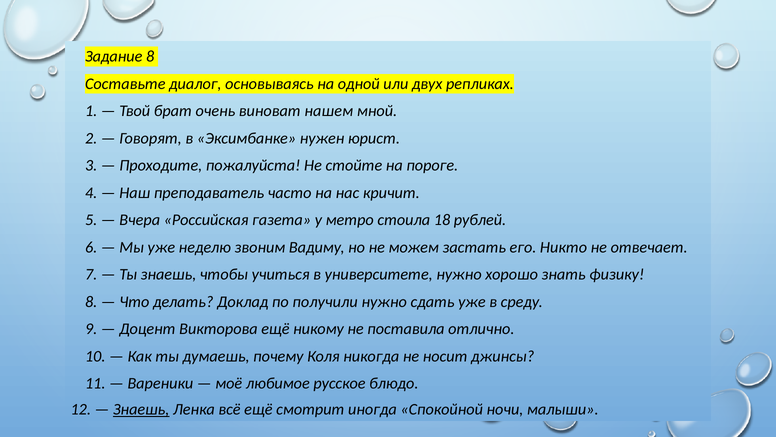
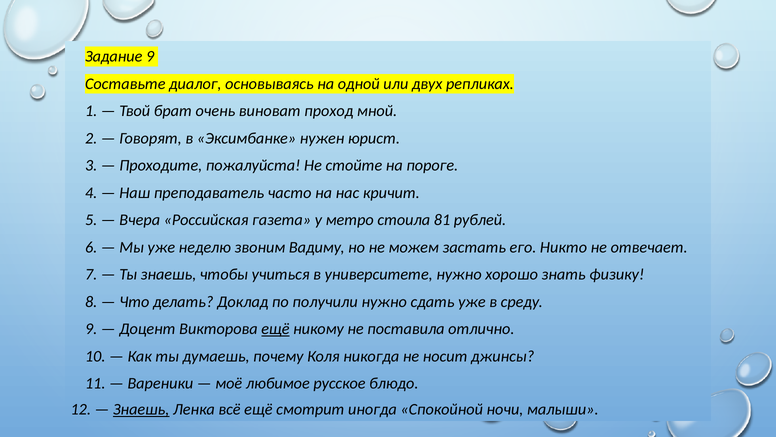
Задание 8: 8 -> 9 (150, 57)
нашем: нашем -> проход (329, 111)
18: 18 -> 81 (442, 220)
ещё underline: none -> present (275, 329)
